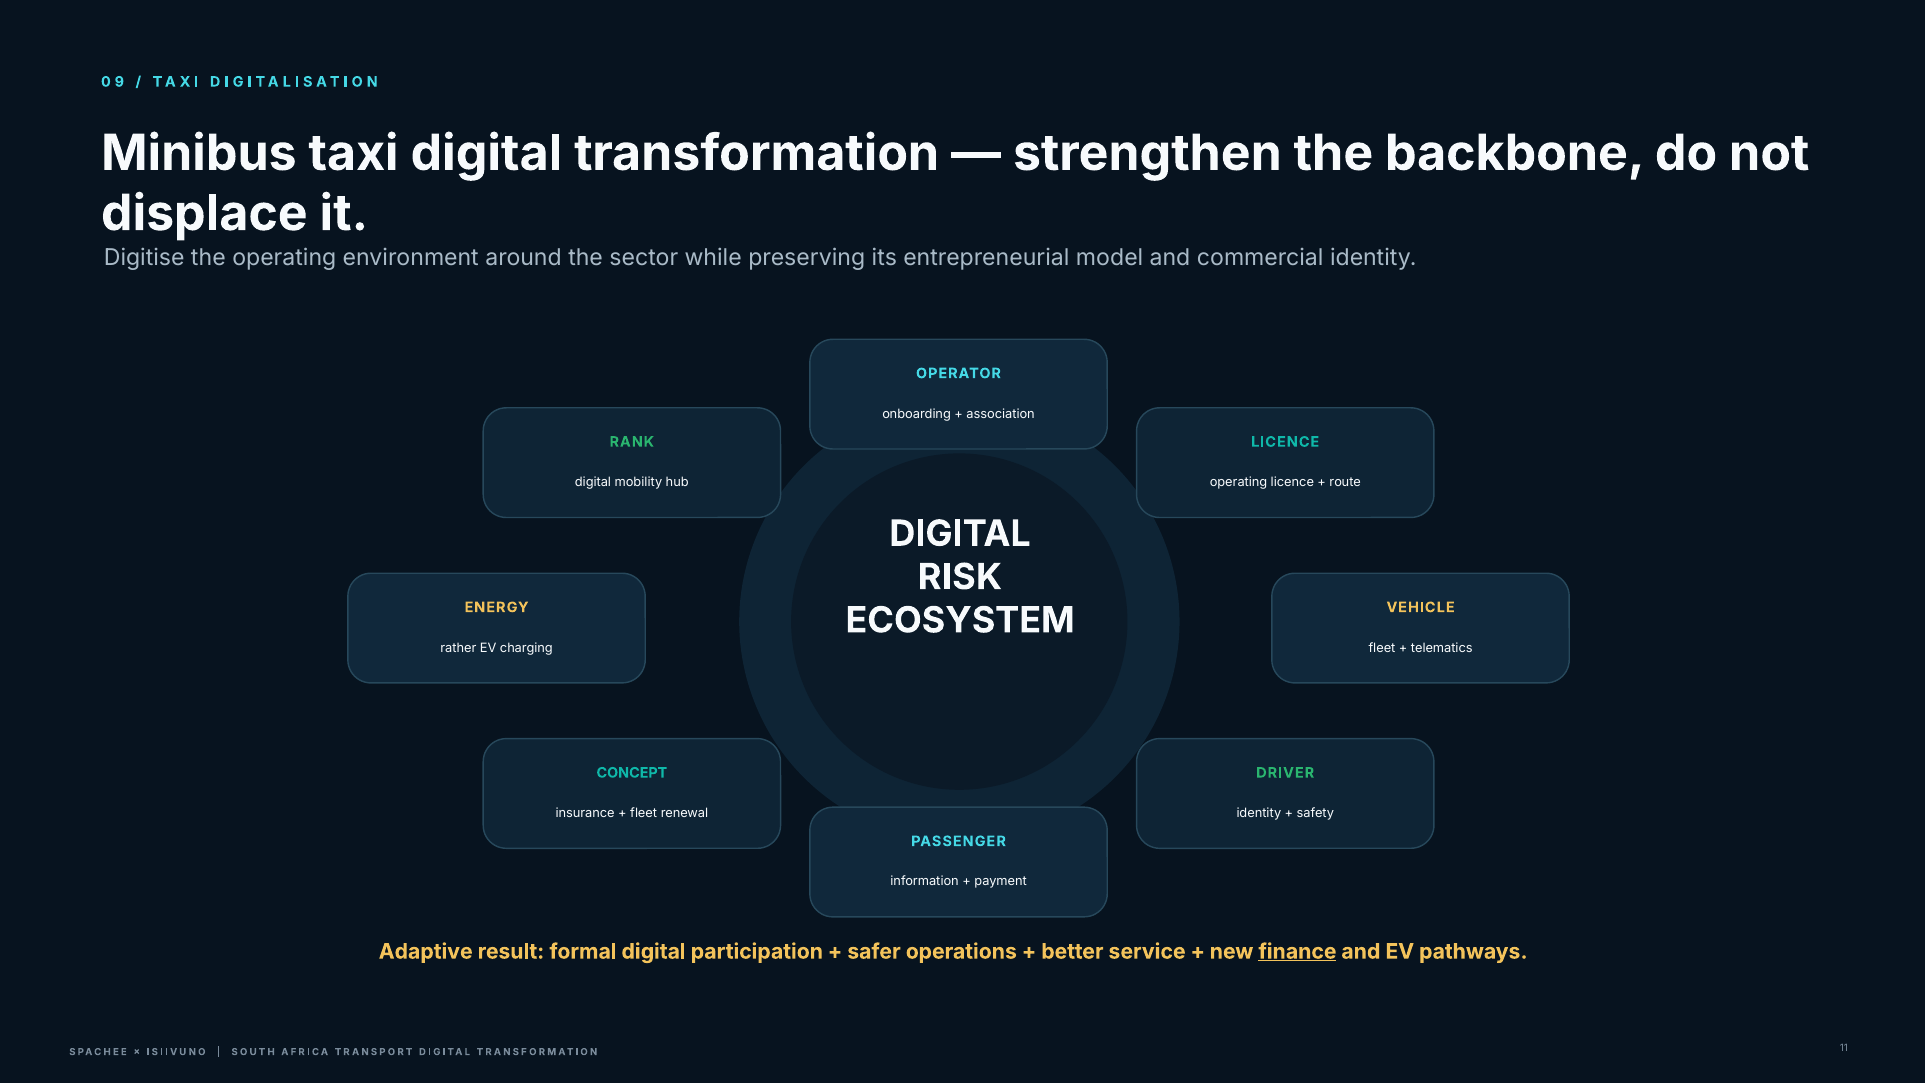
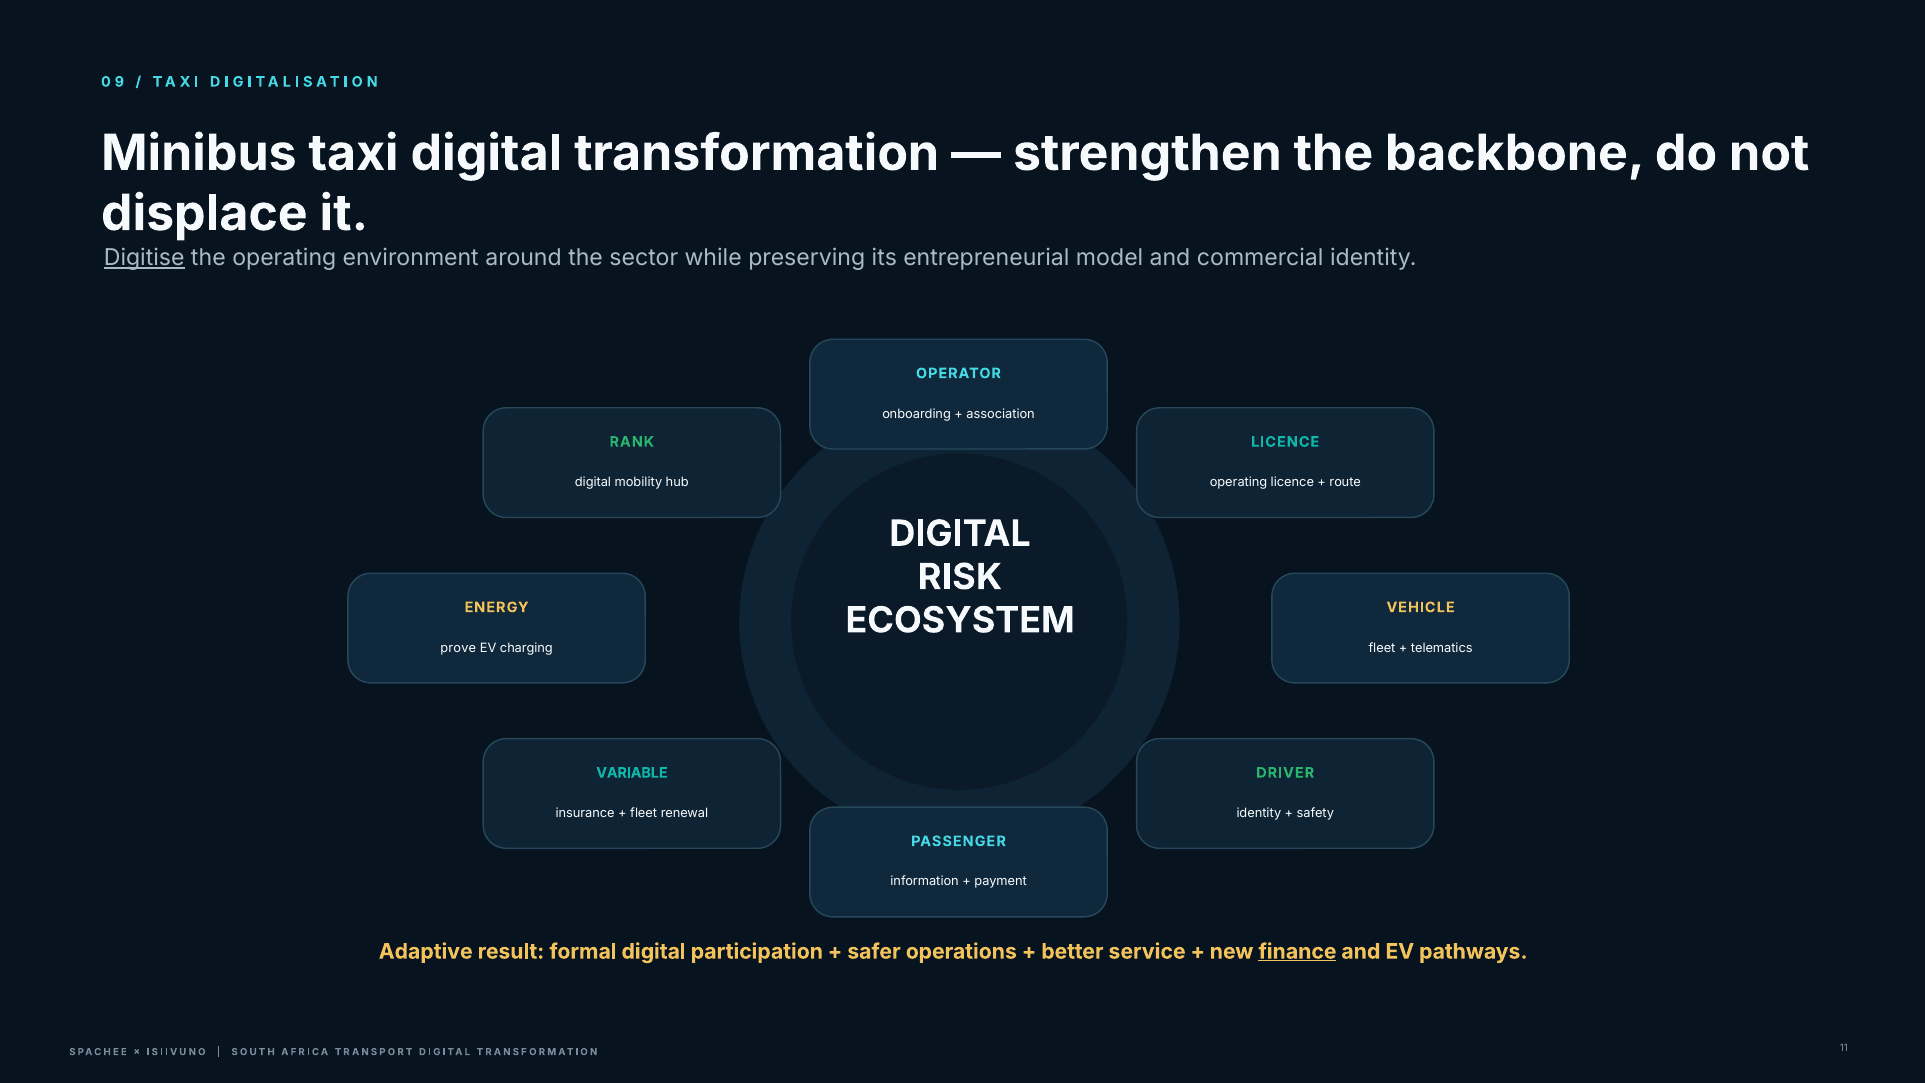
Digitise underline: none -> present (144, 258)
rather: rather -> prove (458, 648)
CONCEPT: CONCEPT -> VARIABLE (632, 773)
